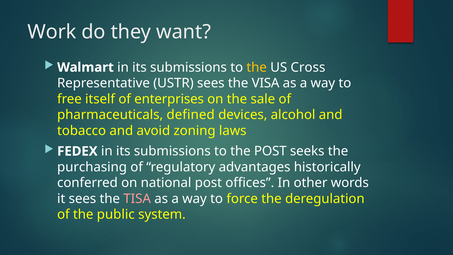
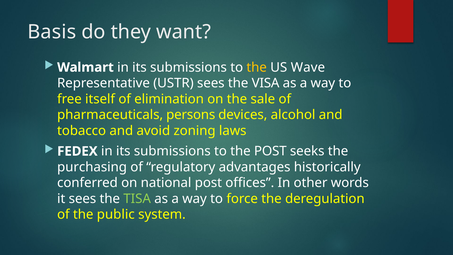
Work: Work -> Basis (52, 32)
Cross: Cross -> Wave (308, 67)
enterprises: enterprises -> elimination (169, 99)
defined: defined -> persons (191, 115)
TISA colour: pink -> light green (137, 199)
